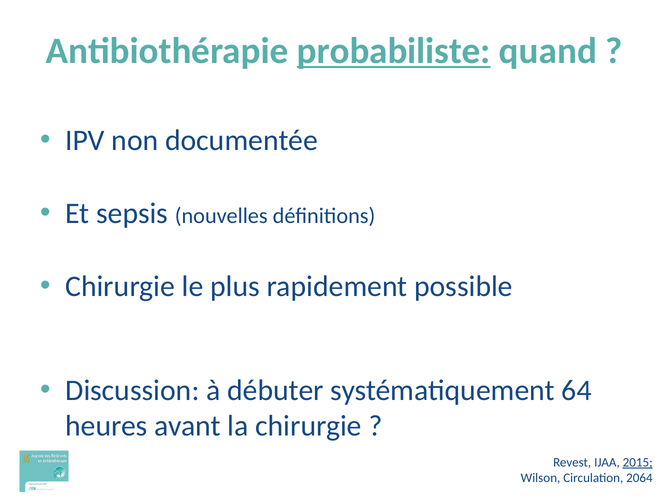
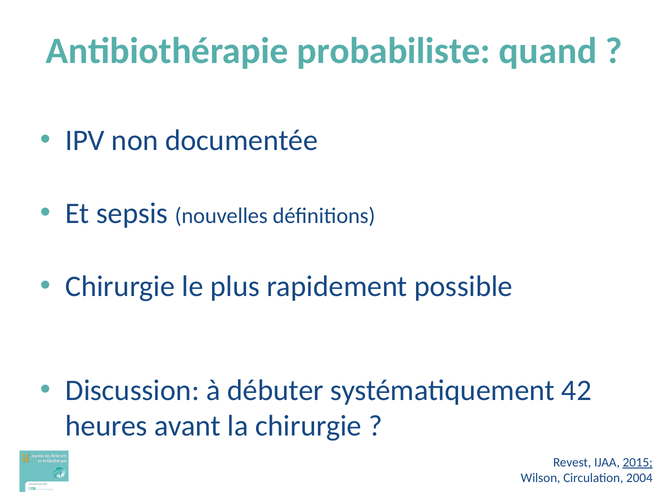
probabiliste underline: present -> none (394, 51)
64: 64 -> 42 (577, 390)
2064: 2064 -> 2004 (639, 478)
